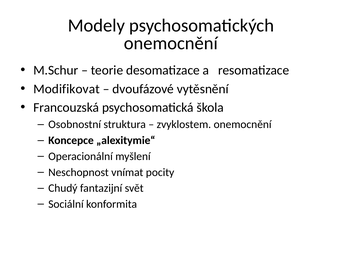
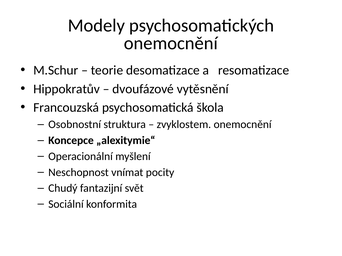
Modifikovat: Modifikovat -> Hippokratův (67, 89)
